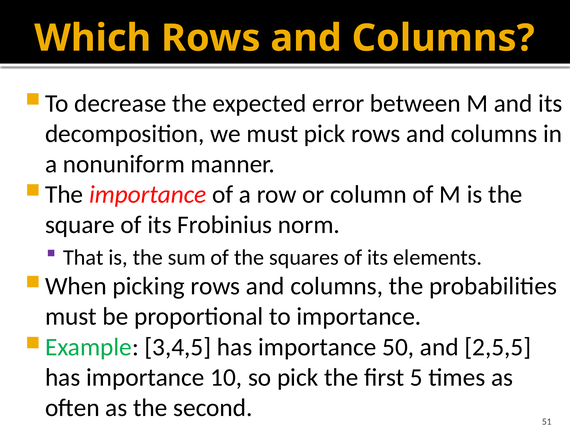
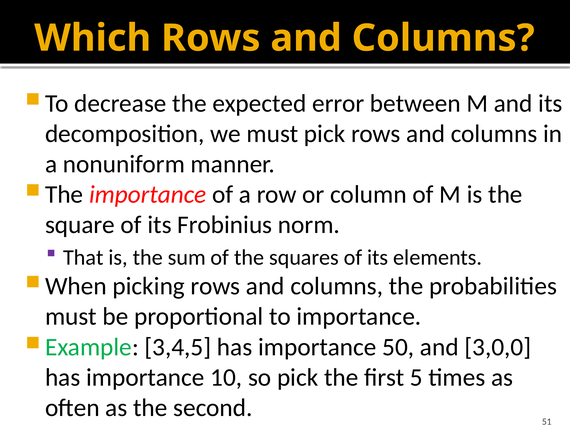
2,5,5: 2,5,5 -> 3,0,0 (498, 347)
